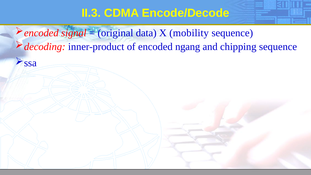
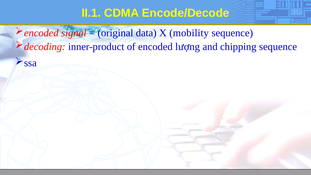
II.3: II.3 -> II.1 (91, 13)
ngang: ngang -> lượng (188, 47)
